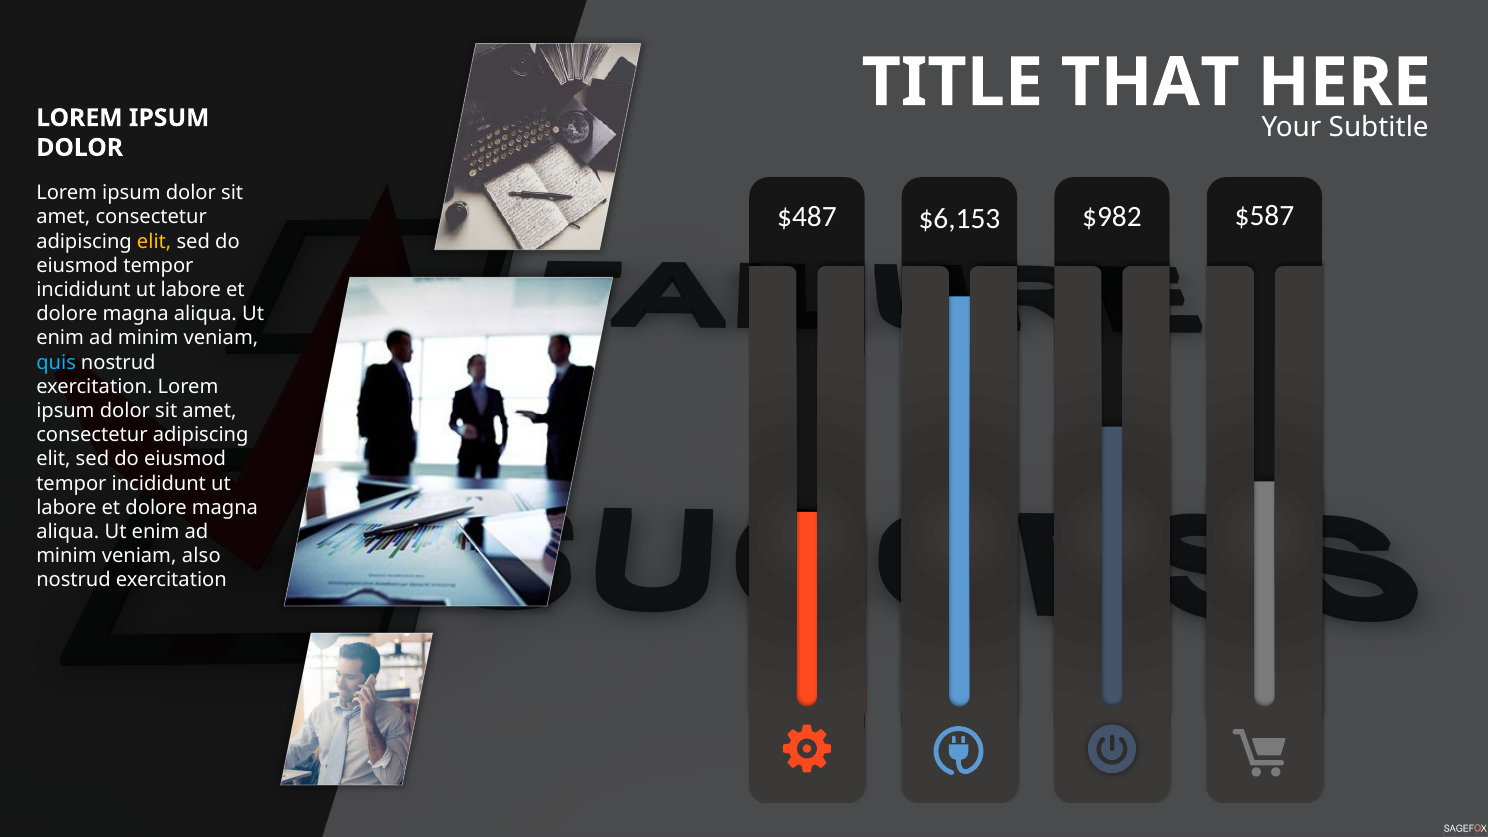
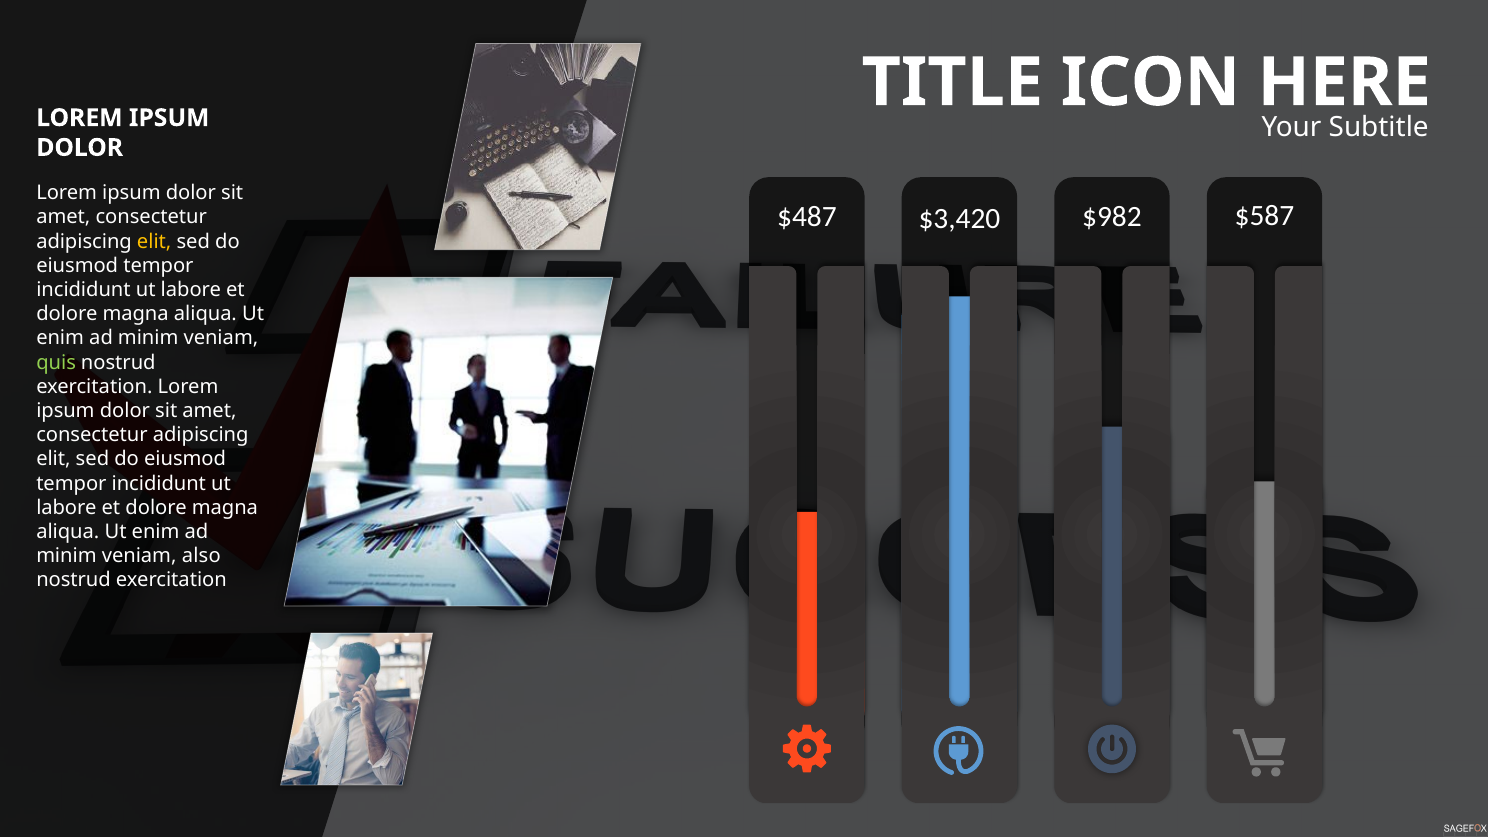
THAT: THAT -> ICON (1150, 83)
$6,153: $6,153 -> $3,420 (959, 219)
quis colour: light blue -> light green (56, 362)
